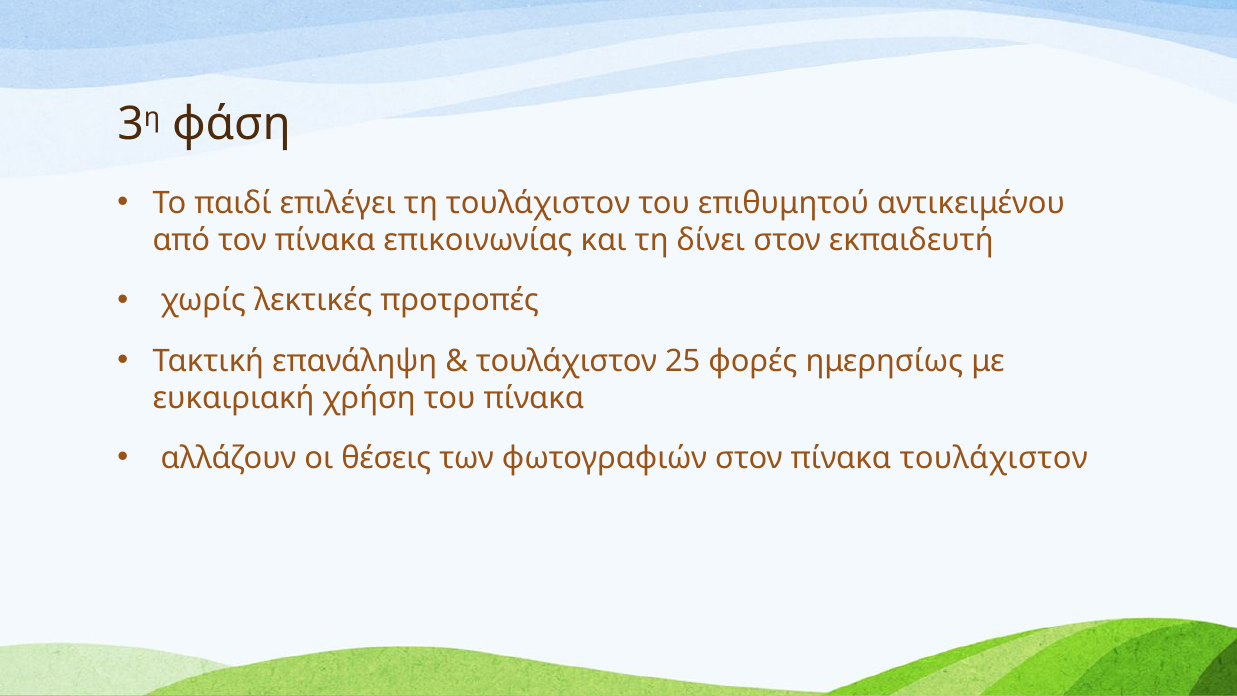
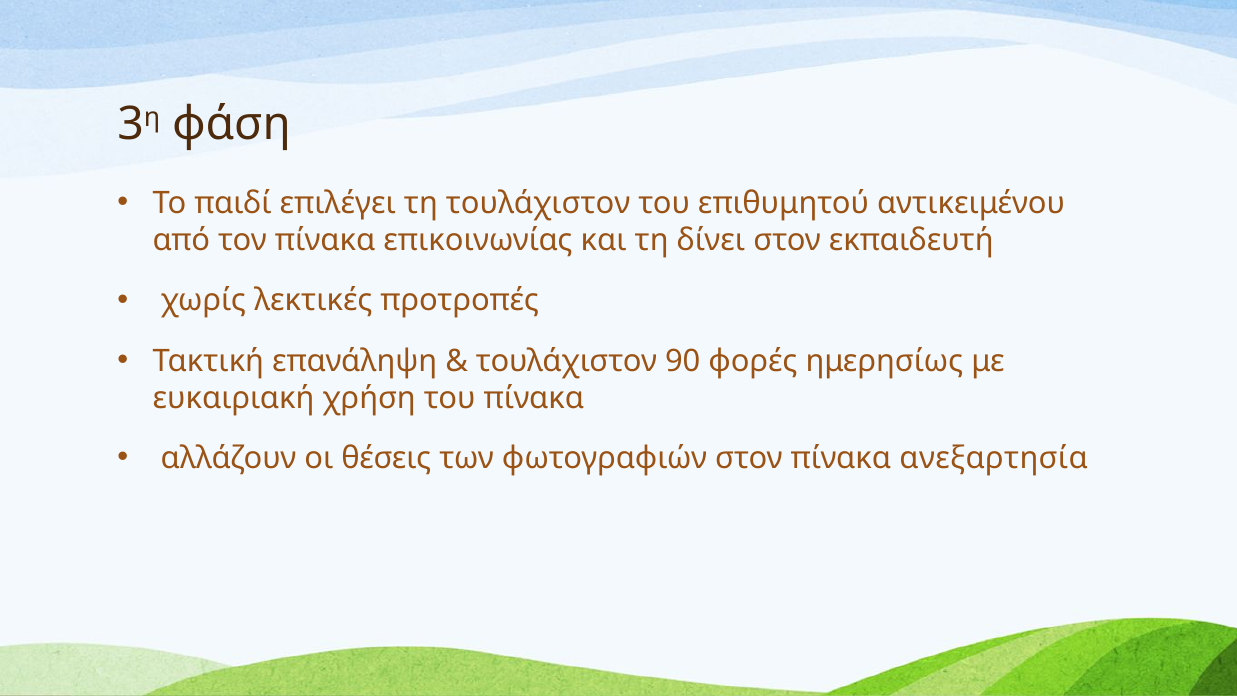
25: 25 -> 90 (683, 361)
πίνακα τουλάχιστον: τουλάχιστον -> ανεξαρτησία (994, 458)
